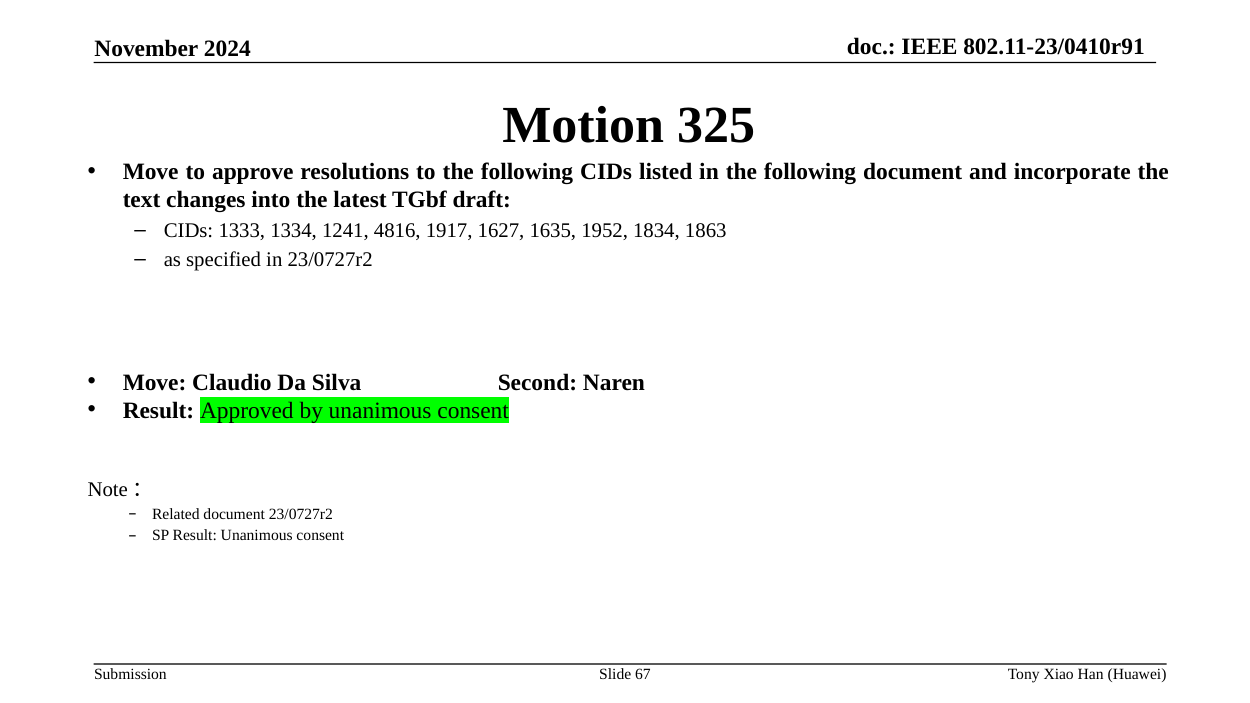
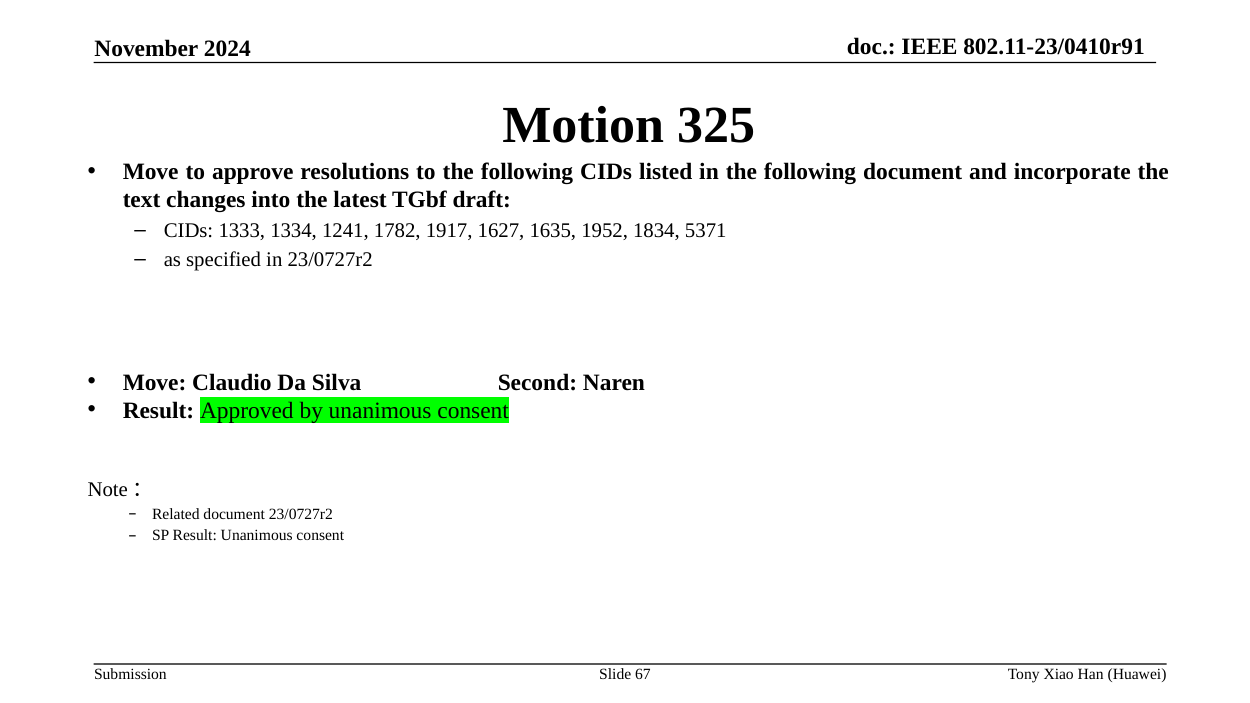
4816: 4816 -> 1782 (397, 231)
1863: 1863 -> 5371 (706, 231)
